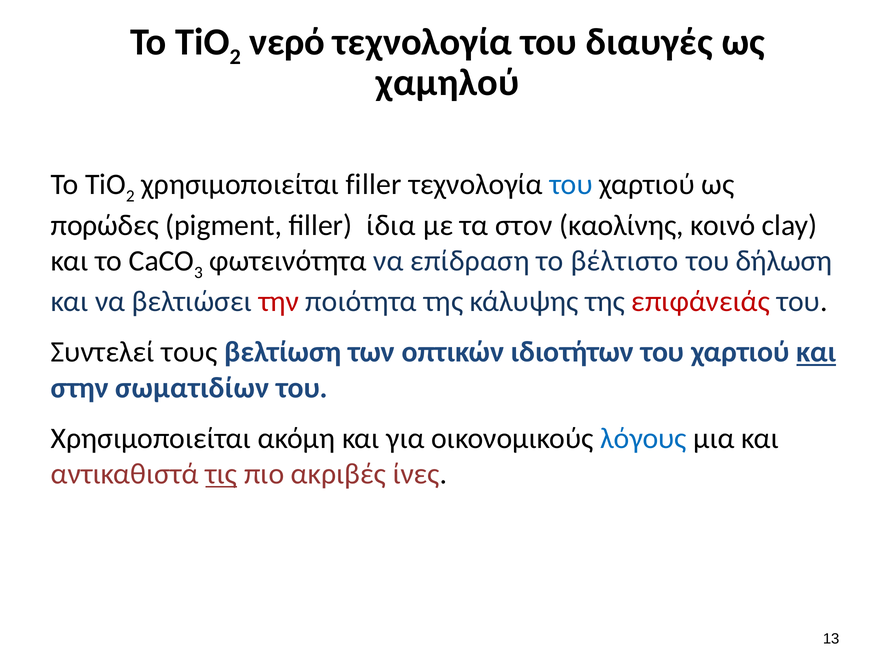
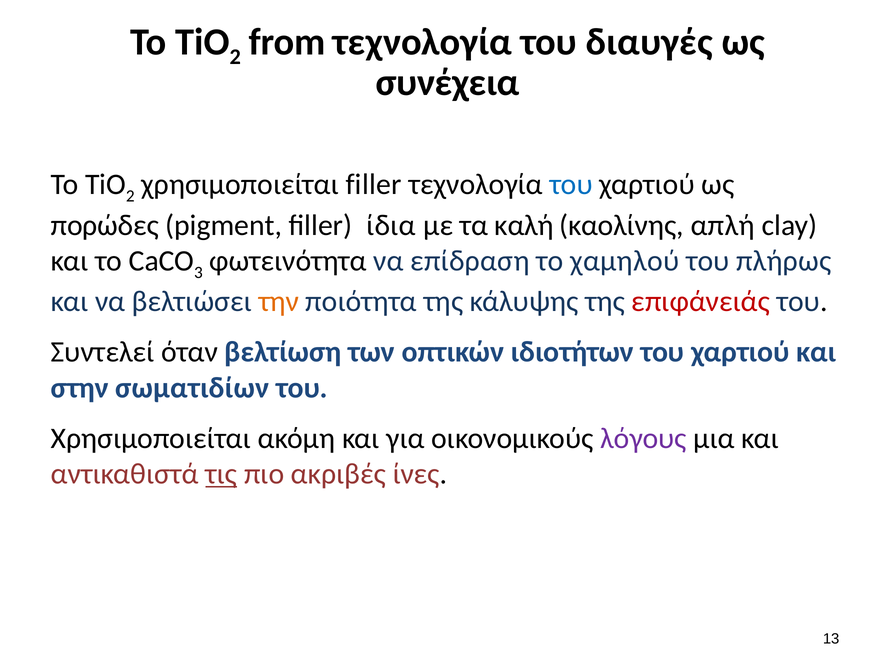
νερό: νερό -> from (287, 42)
χαμηλού: χαμηλού -> συνέχεια (448, 83)
στον: στον -> καλή (524, 226)
κοινό: κοινό -> απλή (723, 226)
βέλτιστο: βέλτιστο -> χαμηλού (625, 261)
δήλωση: δήλωση -> πλήρως (784, 261)
την colour: red -> orange (279, 302)
τους: τους -> όταν (190, 352)
και underline: present -> none (816, 352)
λόγους colour: blue -> purple (643, 439)
